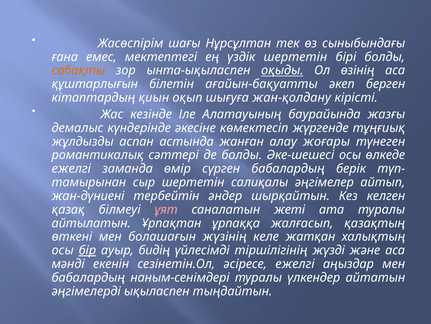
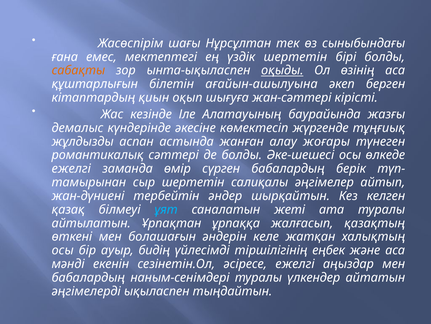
ағайын-бақуатты: ағайын-бақуатты -> ағайын-ашылуына (262, 84)
жан-қолдану: жан-қолдану -> жан-сәттері (292, 97)
ұят colour: pink -> light blue (166, 209)
жүзінің: жүзінің -> әндерін (225, 236)
бір underline: present -> none (87, 250)
жүзді: жүзді -> еңбек (329, 250)
